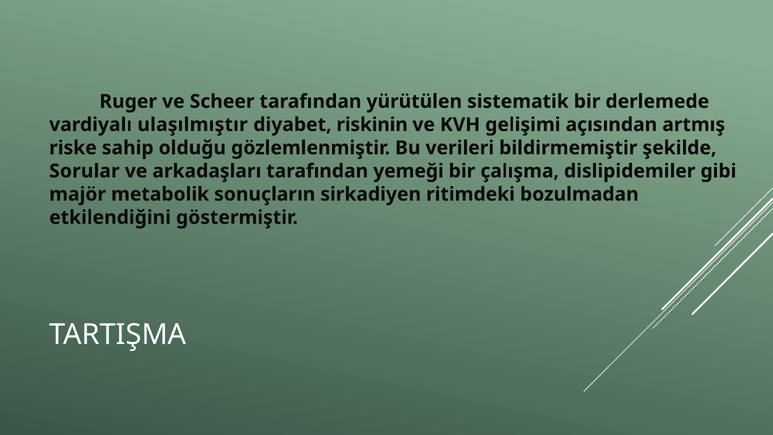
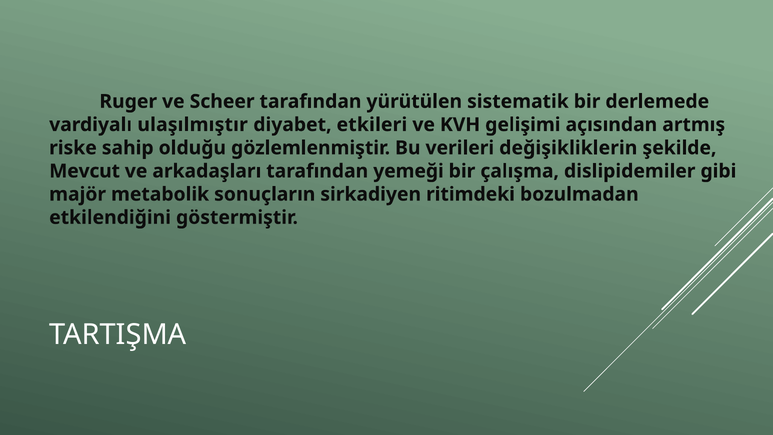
riskinin: riskinin -> etkileri (372, 125)
bildirmemiştir: bildirmemiştir -> değişikliklerin (568, 148)
Sorular: Sorular -> Mevcut (85, 171)
